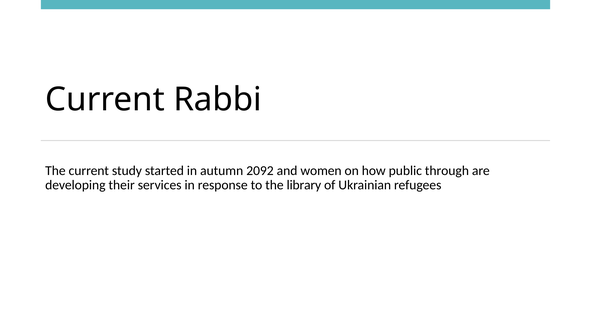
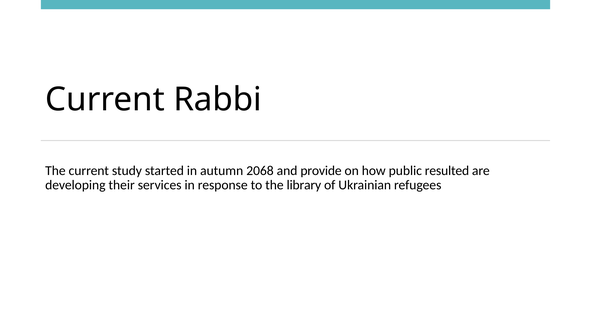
2092: 2092 -> 2068 (260, 171)
women: women -> provide (321, 171)
through: through -> resulted (447, 171)
